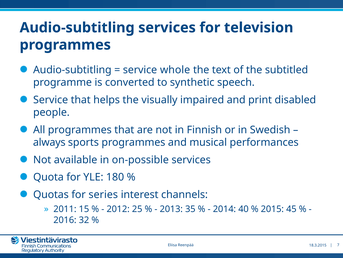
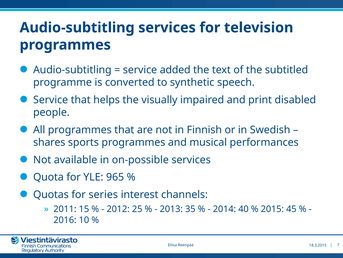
whole: whole -> added (175, 70)
always: always -> shares (49, 142)
180: 180 -> 965 (115, 177)
32: 32 -> 10 (84, 219)
